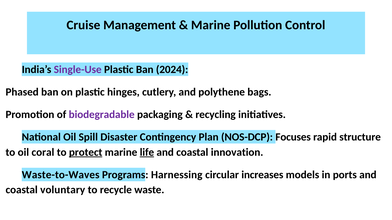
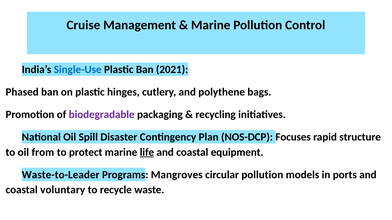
Single-Use colour: purple -> blue (78, 70)
2024: 2024 -> 2021 (172, 70)
coral: coral -> from (43, 152)
protect underline: present -> none (86, 152)
innovation: innovation -> equipment (237, 152)
Waste-to-Waves: Waste-to-Waves -> Waste-to-Leader (61, 175)
Harnessing: Harnessing -> Mangroves (177, 175)
circular increases: increases -> pollution (262, 175)
